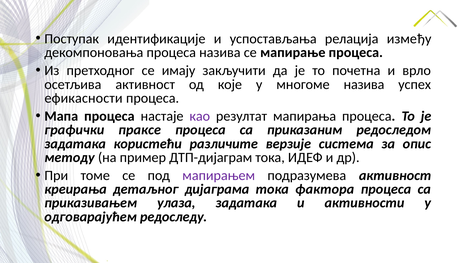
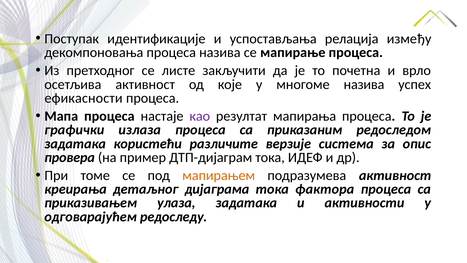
имају: имају -> листе (179, 71)
праксе: праксе -> излаза (140, 130)
методу: методу -> провера (70, 157)
мапирањем colour: purple -> orange (219, 175)
